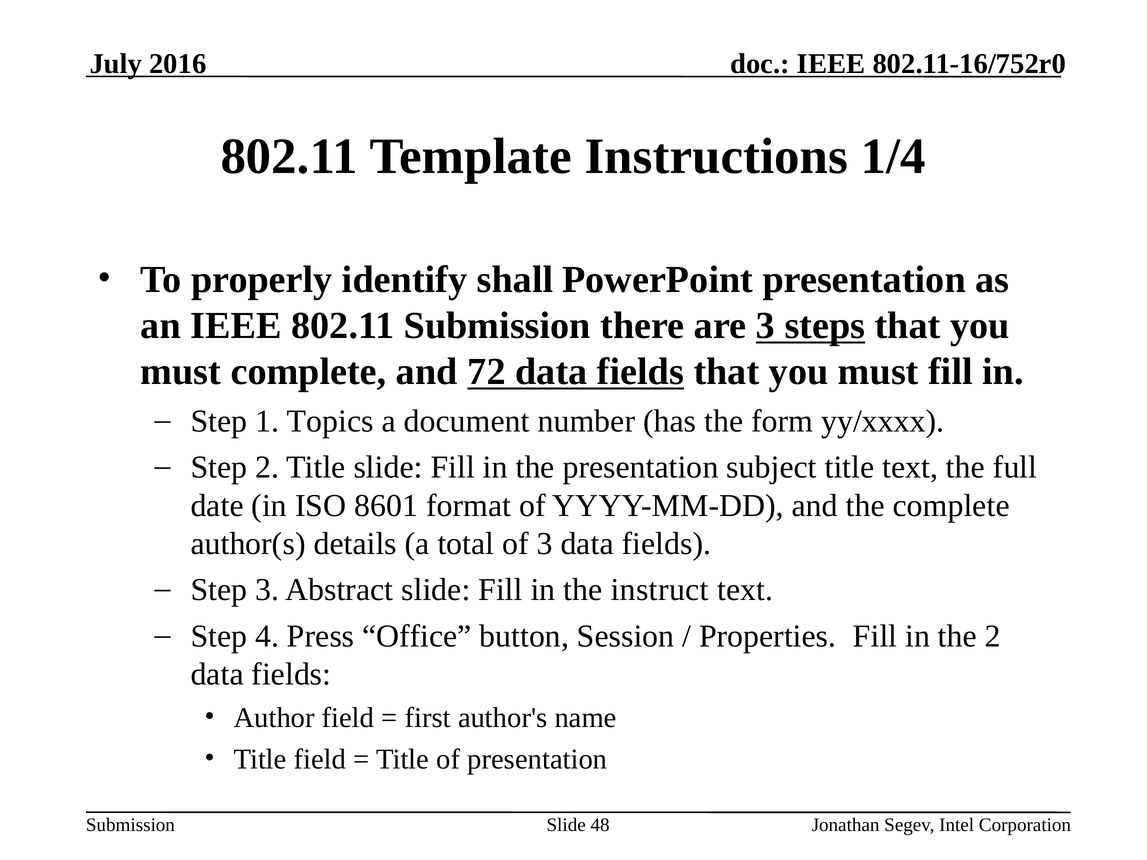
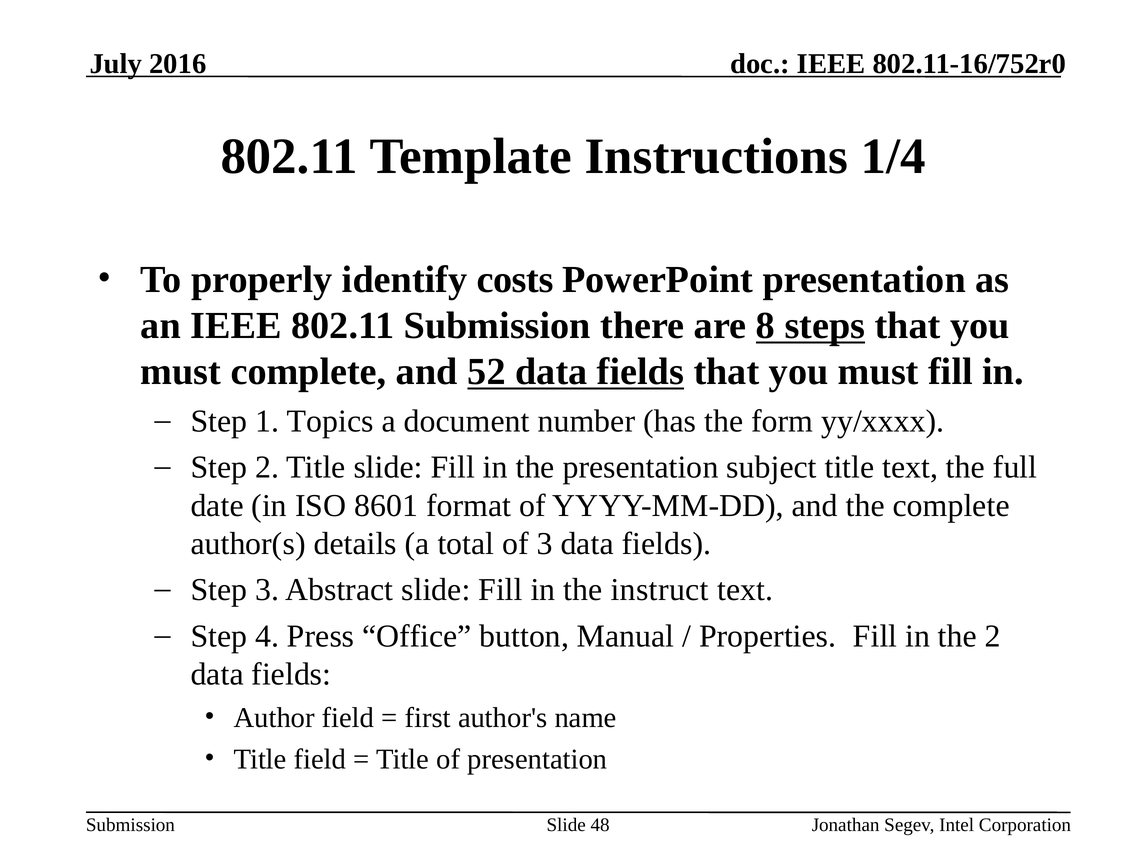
shall: shall -> costs (515, 280)
are 3: 3 -> 8 (765, 326)
72: 72 -> 52 (487, 372)
Session: Session -> Manual (626, 636)
